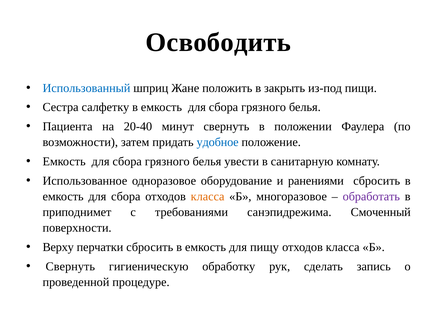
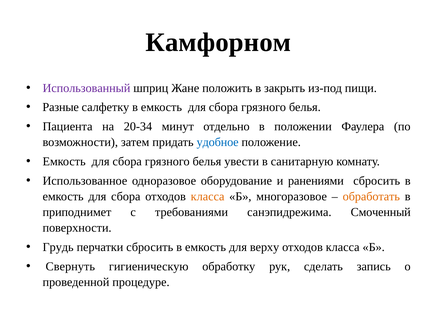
Освободить: Освободить -> Камфорном (218, 42)
Использованный colour: blue -> purple (86, 88)
Сестра: Сестра -> Разные (61, 107)
20-40: 20-40 -> 20-34 (138, 126)
минут свернуть: свернуть -> отдельно (226, 126)
обработать colour: purple -> orange (371, 196)
Верху: Верху -> Грудь (58, 247)
пищу: пищу -> верху (265, 247)
